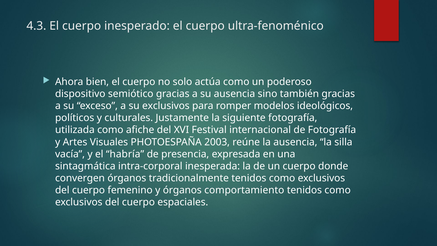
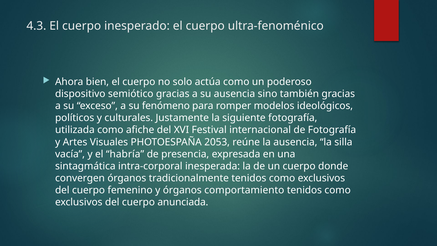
su exclusivos: exclusivos -> fenómeno (166, 106)
2003: 2003 -> 2053 (217, 142)
espaciales: espaciales -> anunciada (183, 202)
